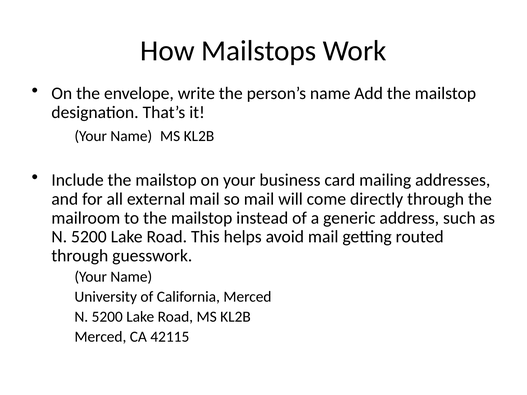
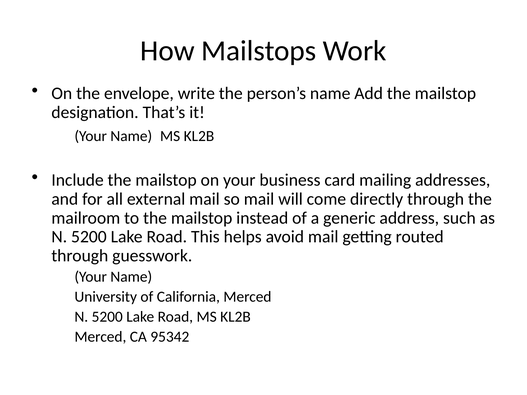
42115: 42115 -> 95342 (170, 337)
